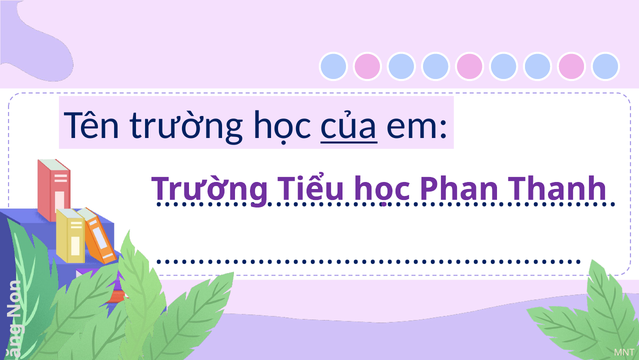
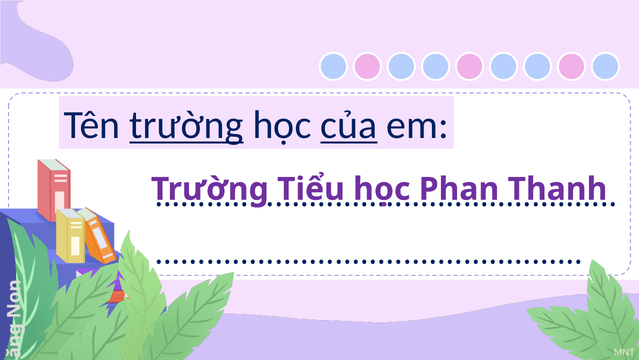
trường underline: none -> present (186, 125)
